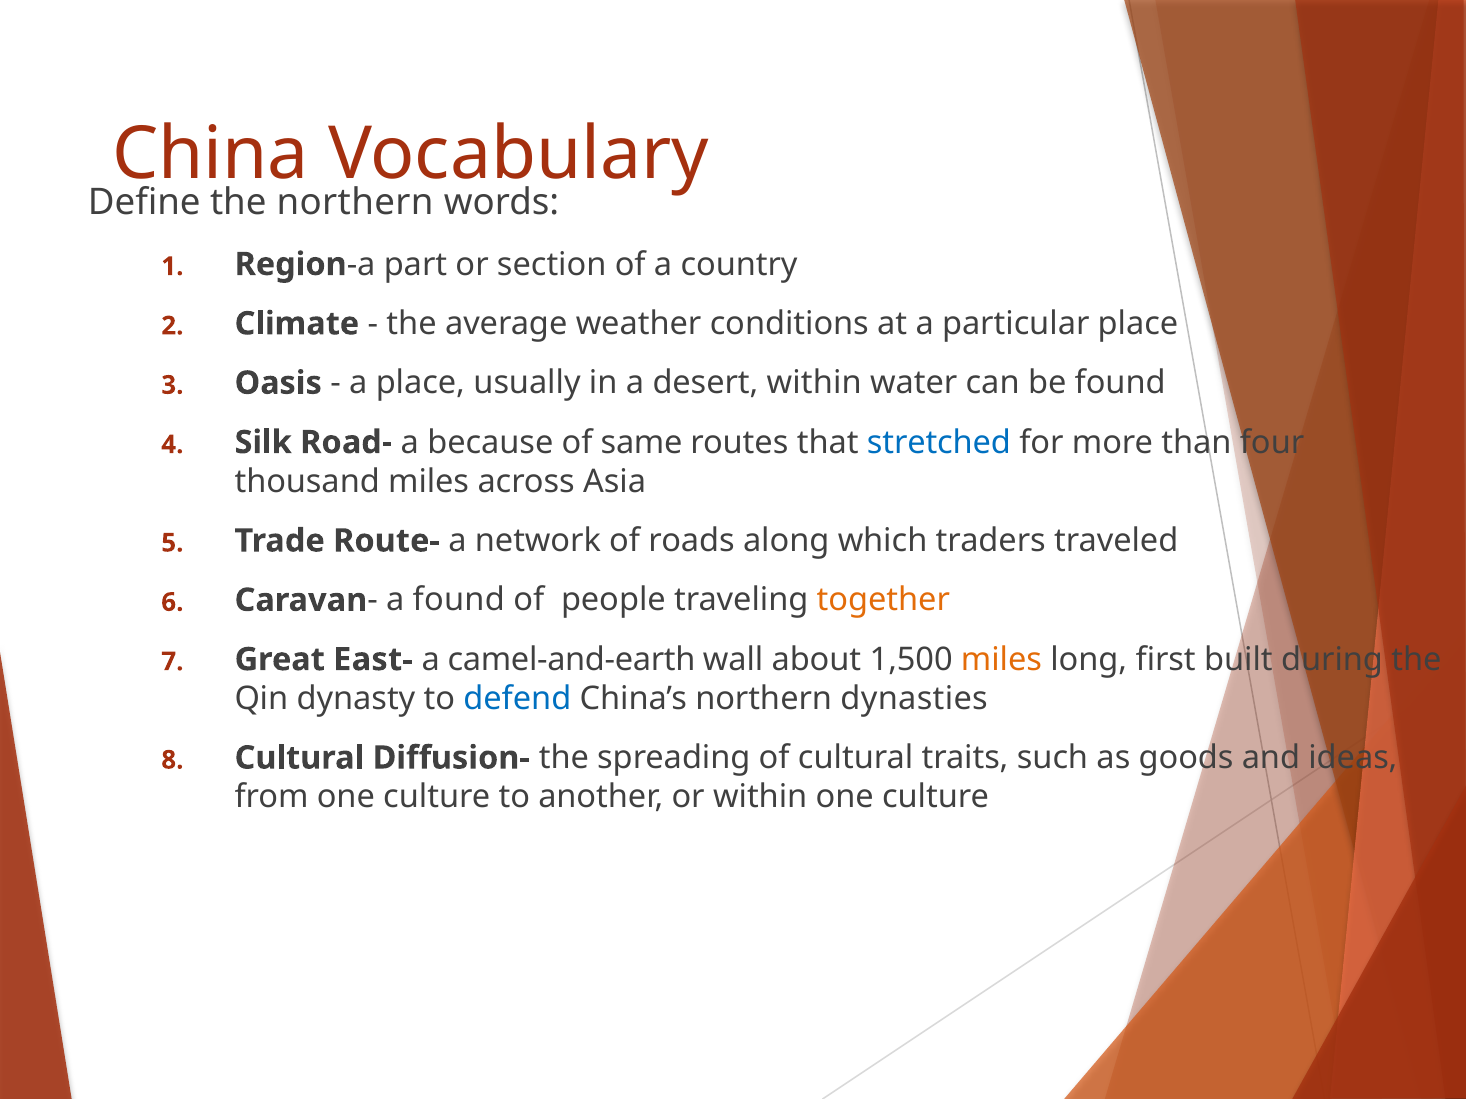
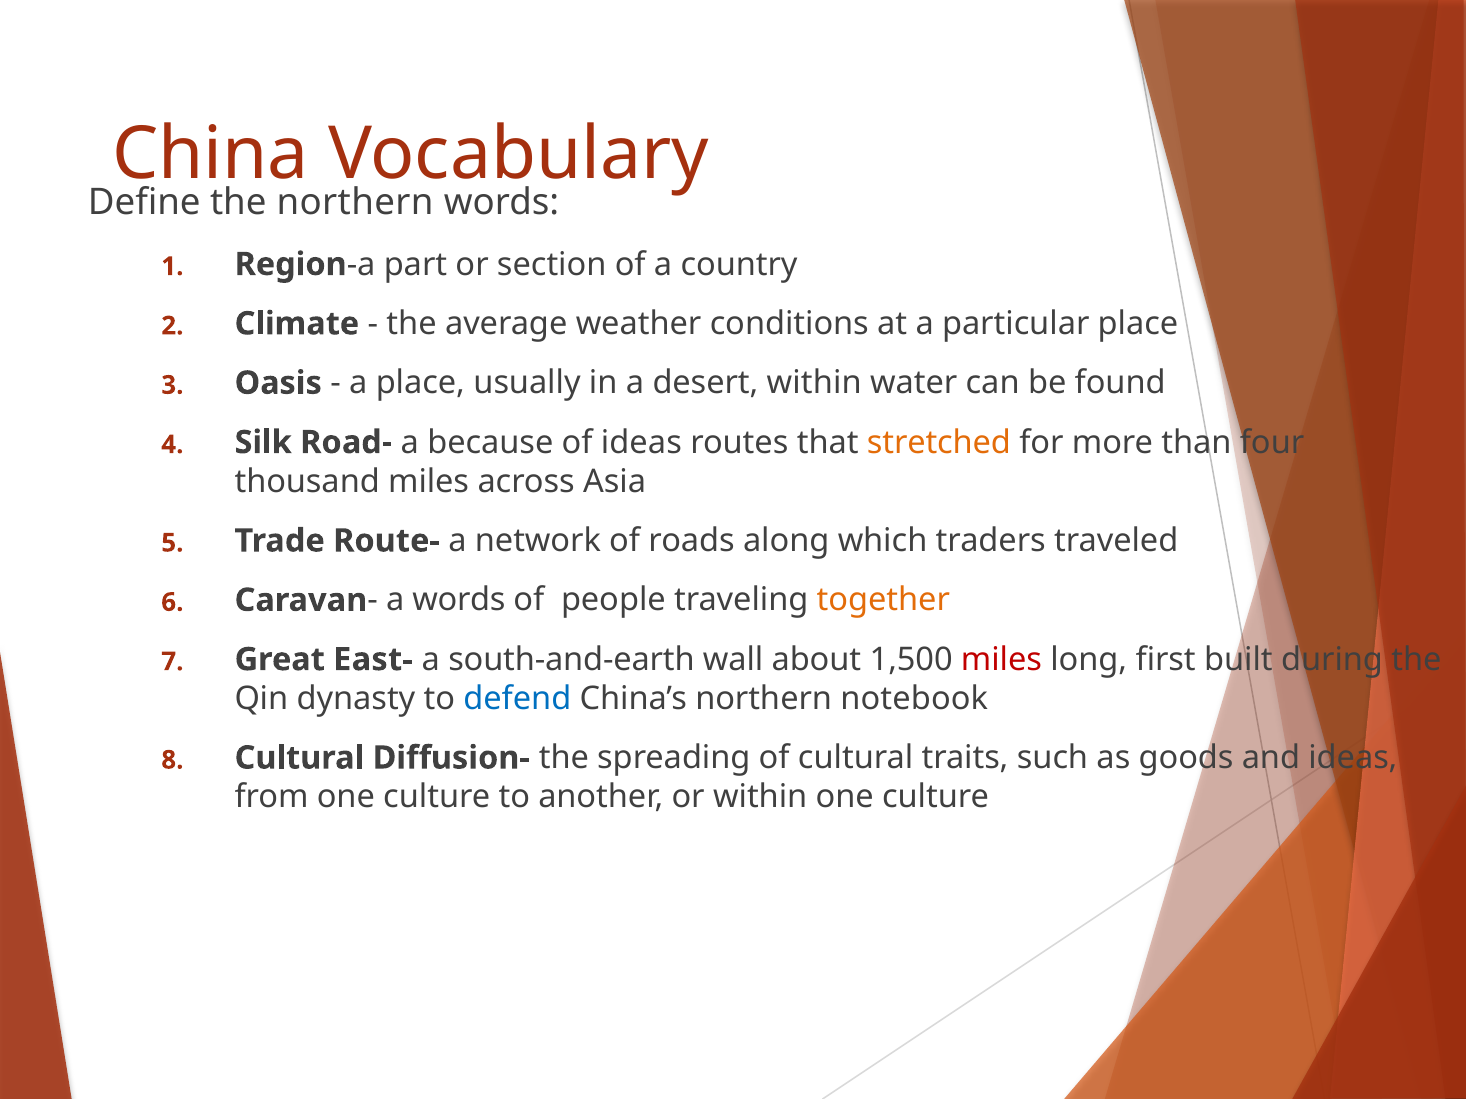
of same: same -> ideas (641, 443)
stretched colour: blue -> orange (939, 443)
a found: found -> words (459, 600)
camel-and-earth: camel-and-earth -> south-and-earth (571, 660)
miles colour: orange -> red (1001, 660)
dynasties: dynasties -> notebook (914, 699)
